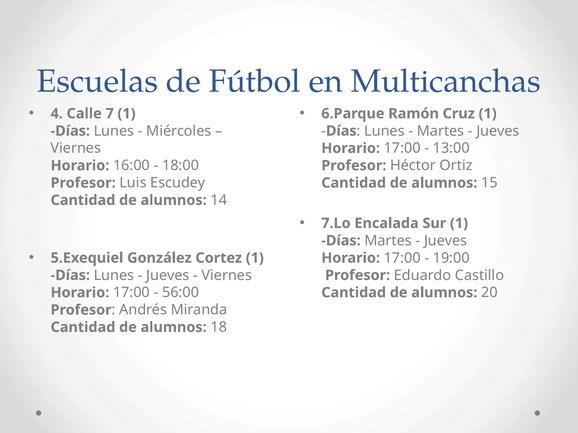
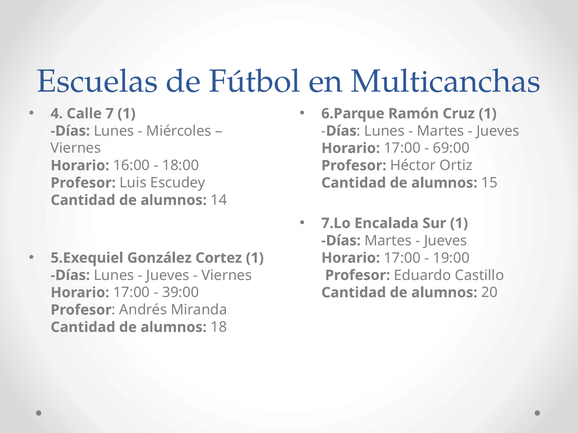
13:00: 13:00 -> 69:00 (451, 148)
56:00: 56:00 -> 39:00 (181, 293)
